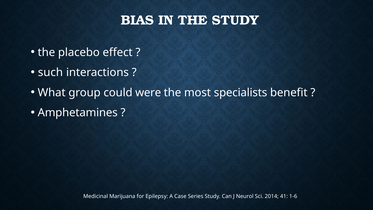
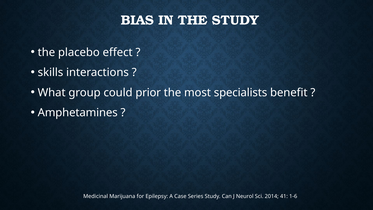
such: such -> skills (50, 72)
were: were -> prior (148, 92)
